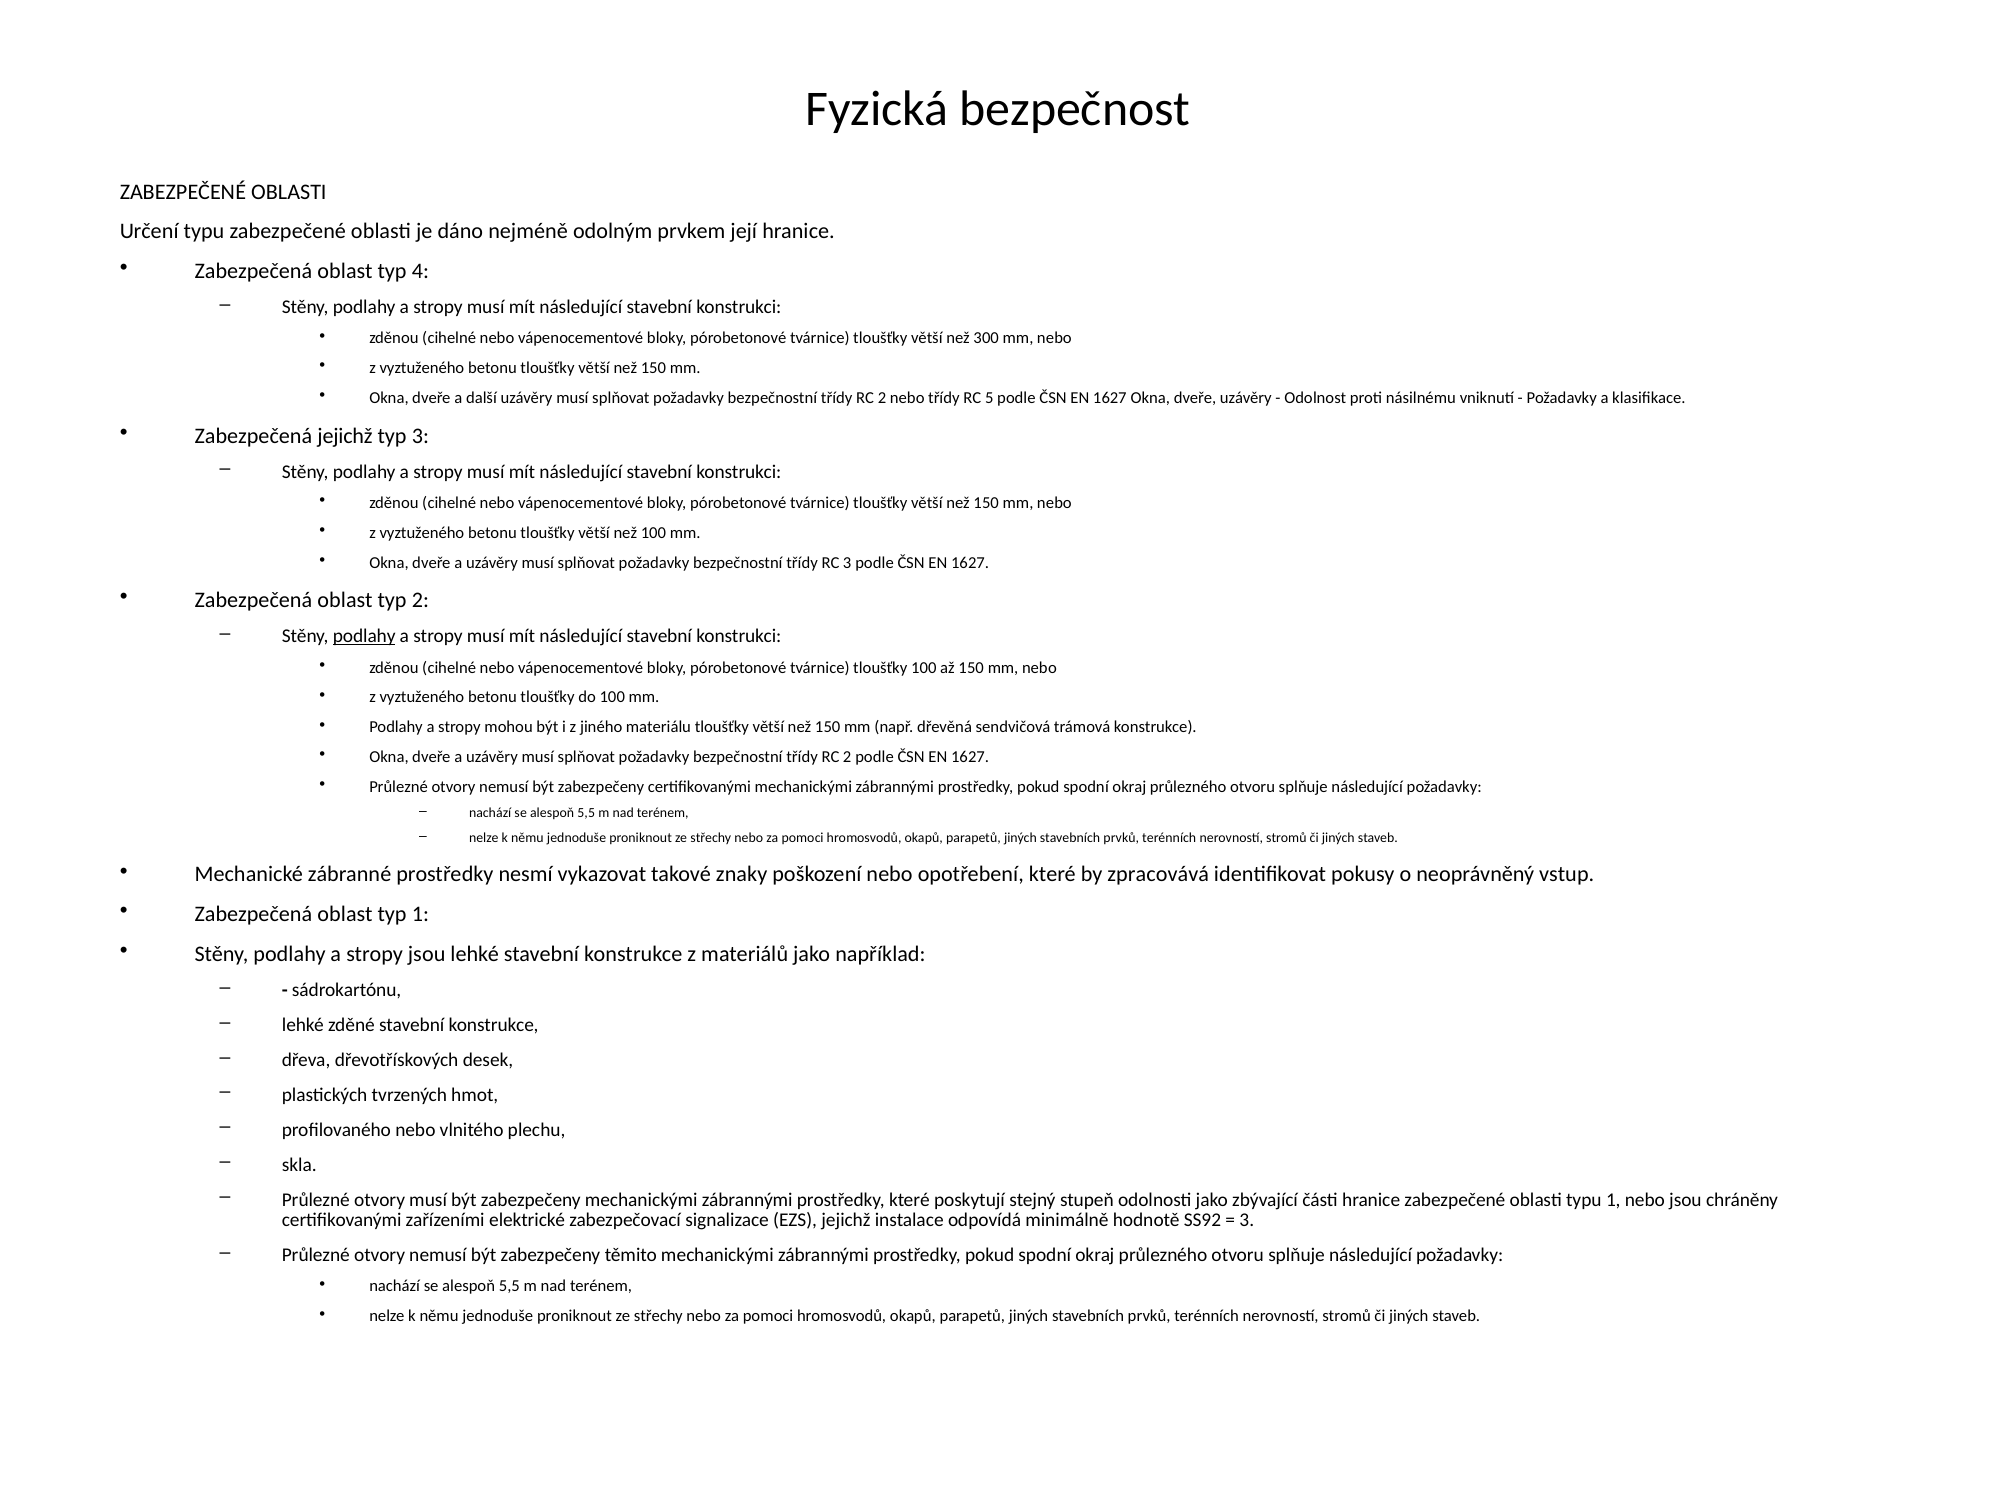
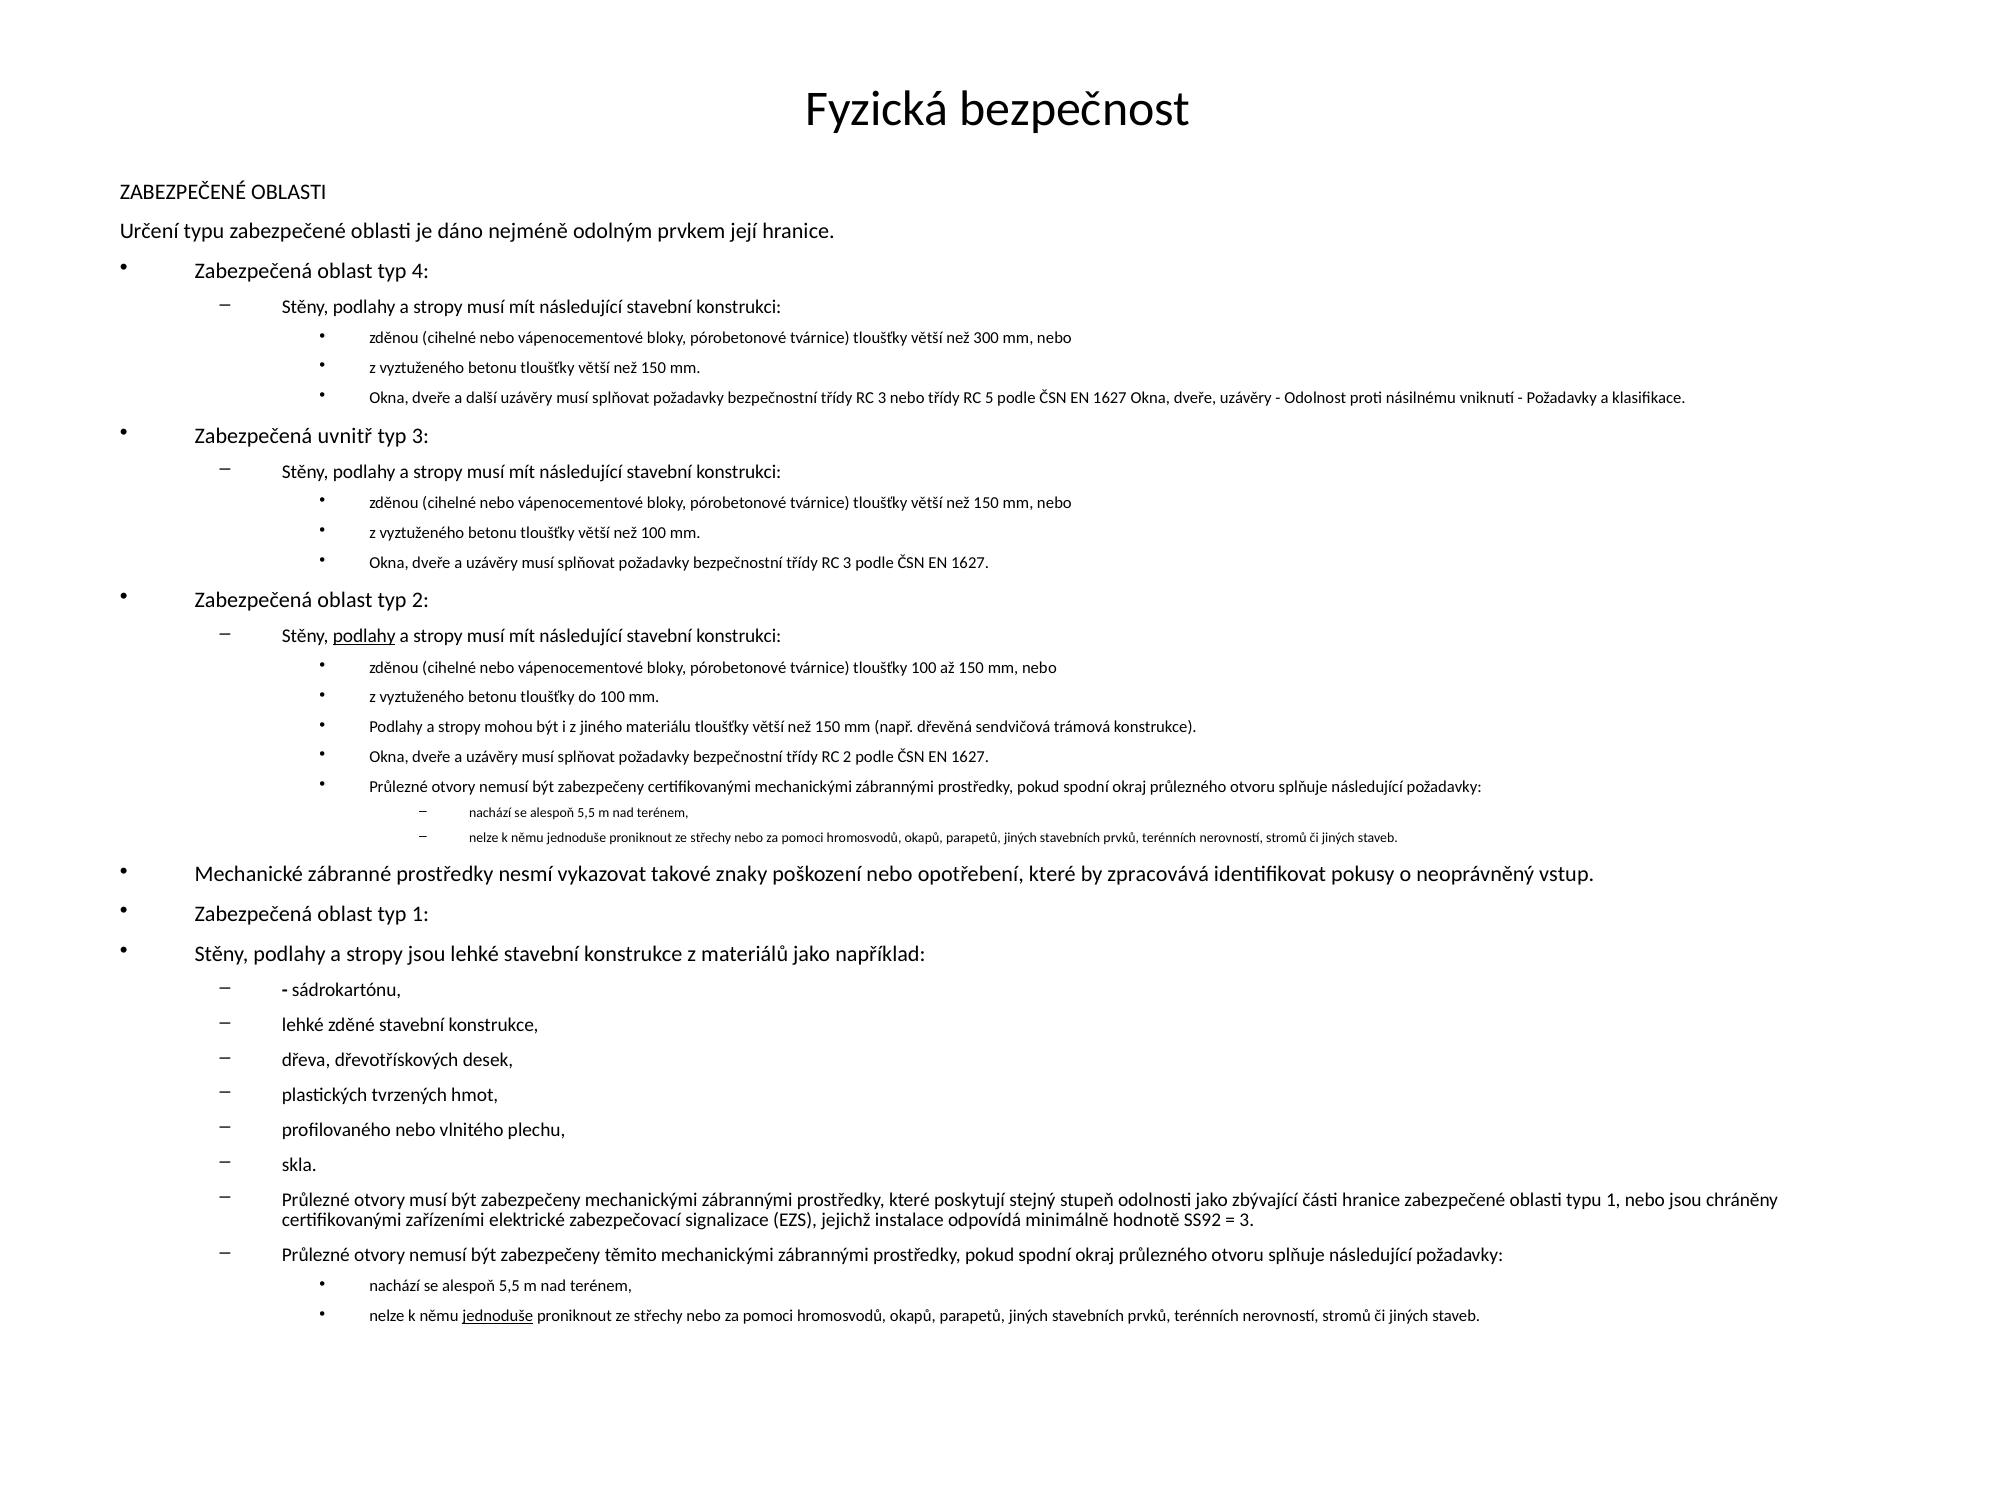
2: 2 -> 3 (882, 398)
Zabezpečená jejichž: jejichž -> uvnitř (345, 436)
jednoduše underline: none -> present (498, 1316)
